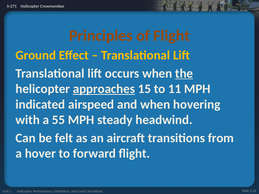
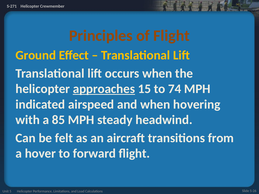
the underline: present -> none (184, 73)
11: 11 -> 74 (175, 89)
55: 55 -> 85 (59, 120)
